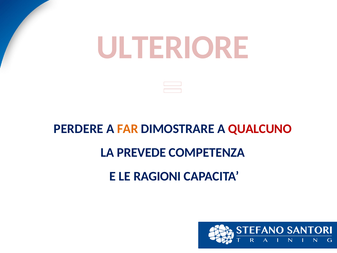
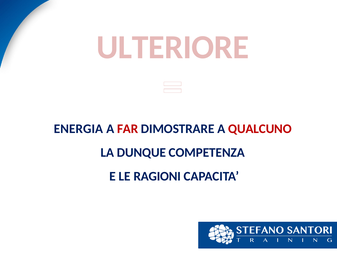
PERDERE: PERDERE -> ENERGIA (79, 129)
FAR colour: orange -> red (128, 129)
PREVEDE: PREVEDE -> DUNQUE (141, 152)
